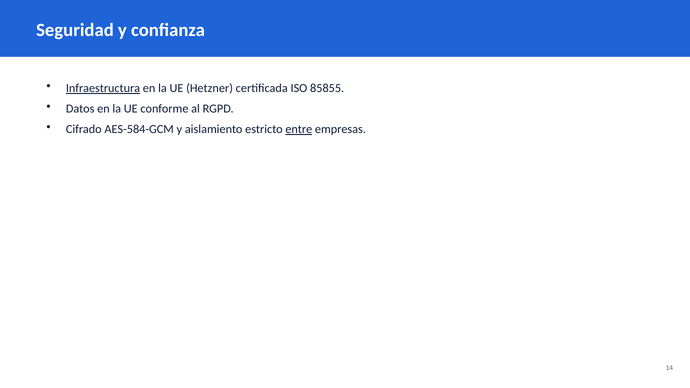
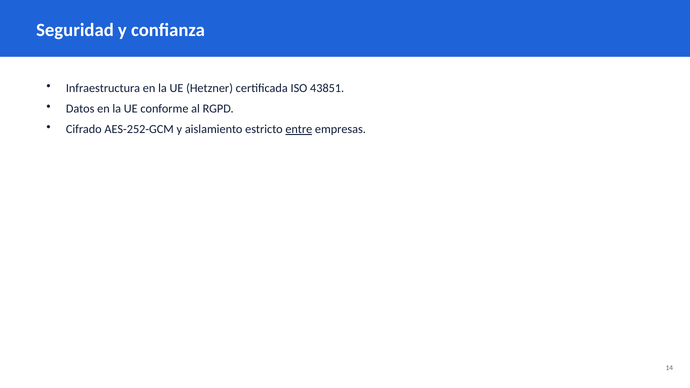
Infraestructura underline: present -> none (103, 88)
85855: 85855 -> 43851 (327, 88)
AES-584-GCM: AES-584-GCM -> AES-252-GCM (139, 129)
